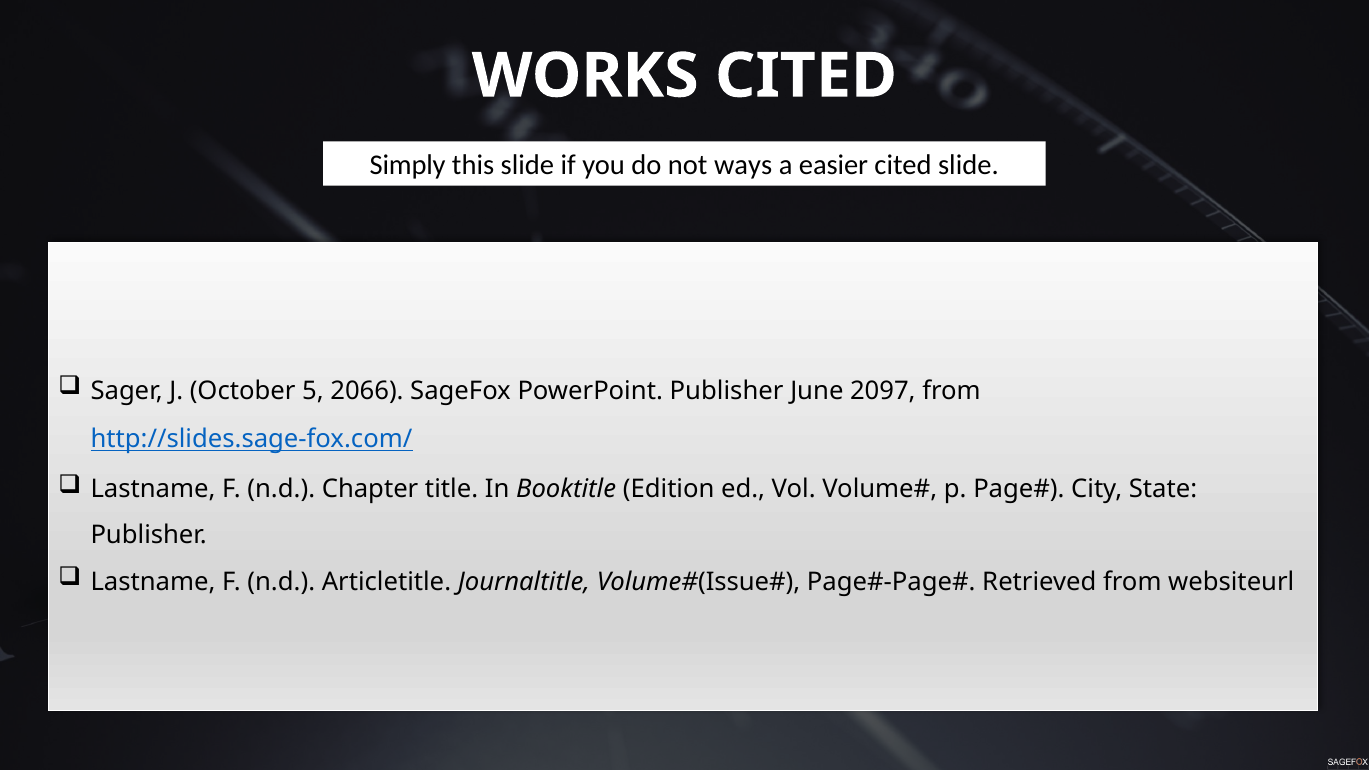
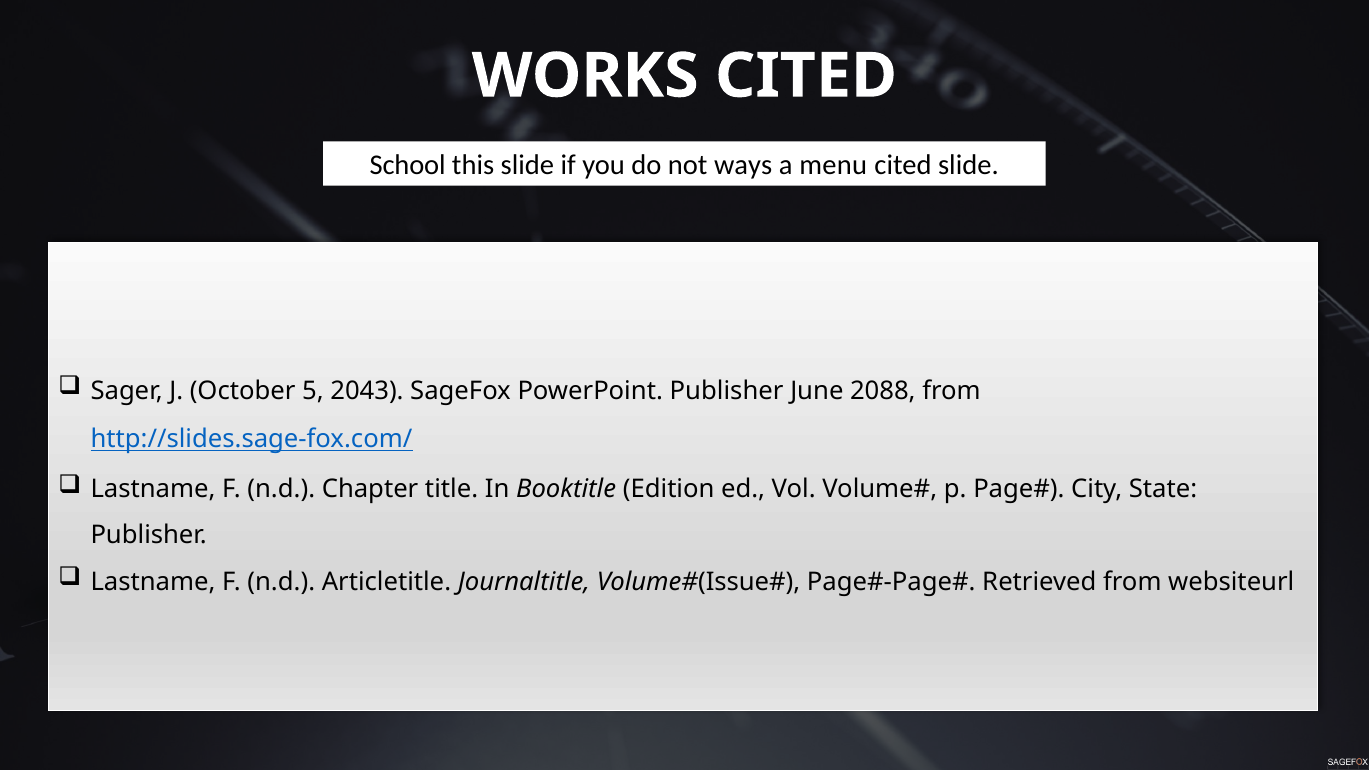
Simply: Simply -> School (408, 165)
easier: easier -> menu (833, 165)
2066: 2066 -> 2043 (367, 391)
2097: 2097 -> 2088 (883, 391)
